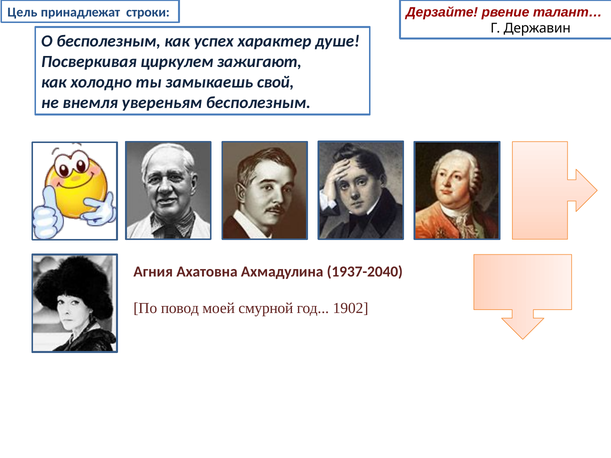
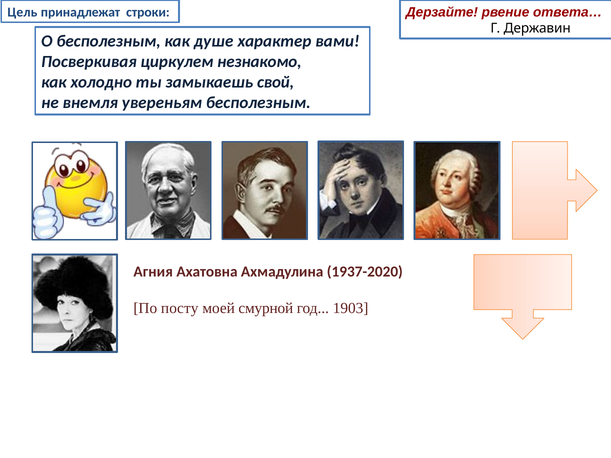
талант…: талант… -> ответа… (568, 12)
успех: успех -> душе (214, 41)
душе: душе -> вами (337, 41)
зажигают: зажигают -> незнакомо (259, 62)
1937-2040: 1937-2040 -> 1937-2020 (365, 272)
повод: повод -> посту (180, 308)
1902: 1902 -> 1903 (351, 308)
